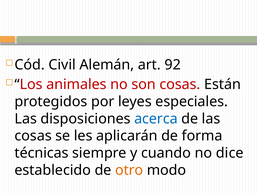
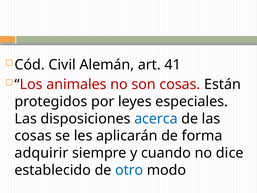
92: 92 -> 41 (173, 65)
técnicas: técnicas -> adquirir (41, 153)
otro colour: orange -> blue (129, 170)
